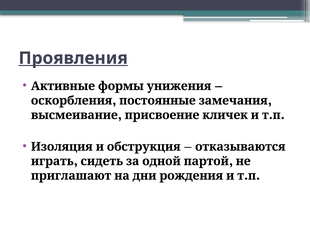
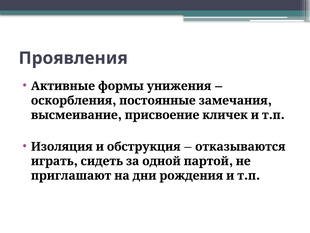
Проявления underline: present -> none (73, 58)
